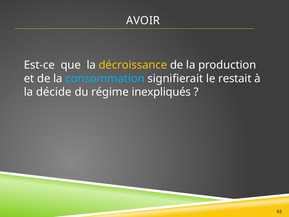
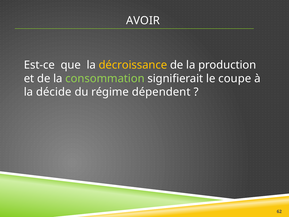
consommation colour: light blue -> light green (105, 78)
restait: restait -> coupe (235, 78)
inexpliqués: inexpliqués -> dépendent (161, 92)
